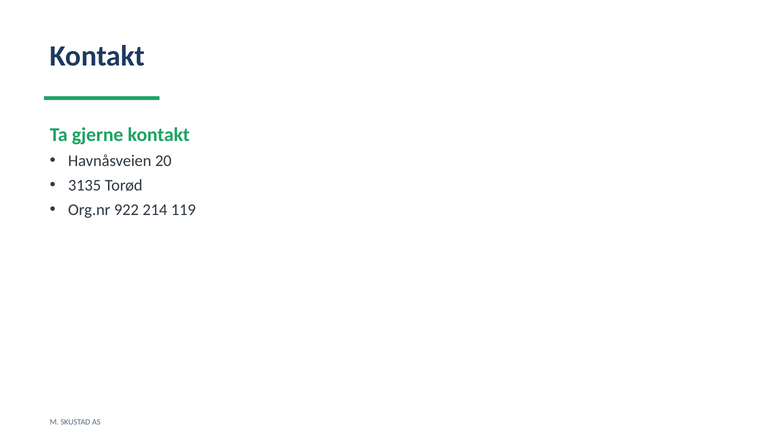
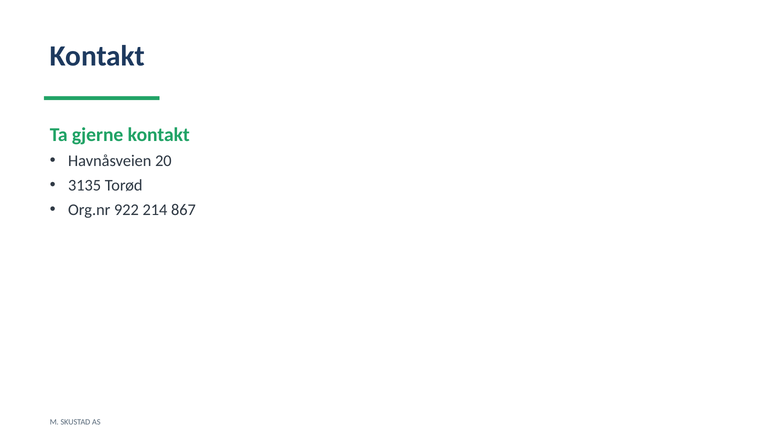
119: 119 -> 867 (183, 210)
